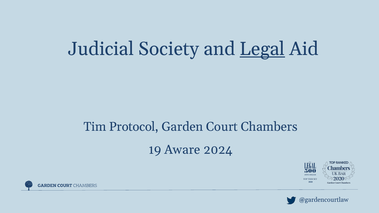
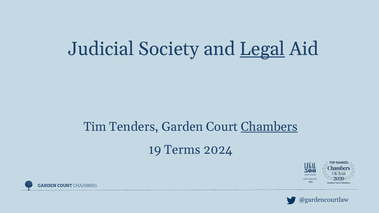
Protocol: Protocol -> Tenders (134, 127)
Chambers underline: none -> present (269, 127)
Aware: Aware -> Terms (182, 150)
